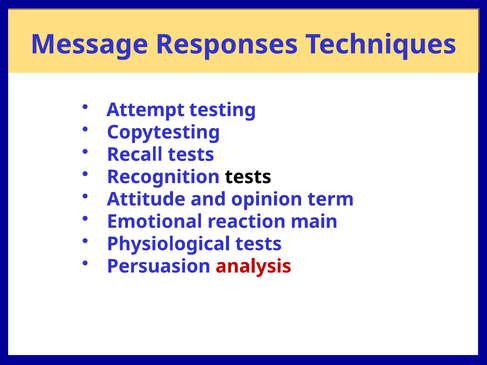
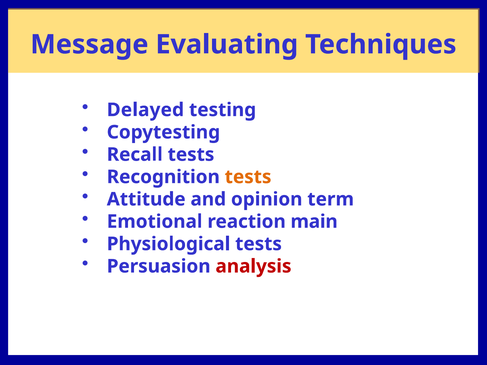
Responses: Responses -> Evaluating (227, 45)
Attempt: Attempt -> Delayed (145, 110)
tests colour: black -> orange (248, 177)
